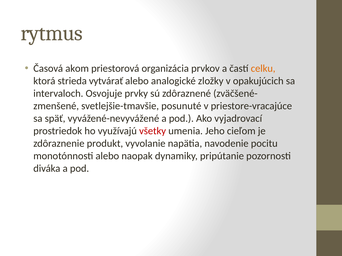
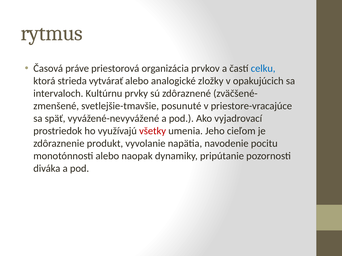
akom: akom -> práve (77, 69)
celku colour: orange -> blue (263, 69)
Osvojuje: Osvojuje -> Kultúrnu (104, 94)
